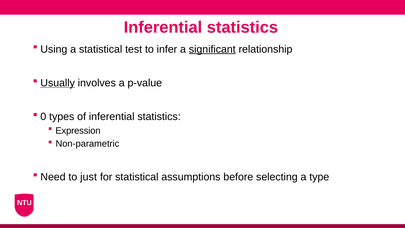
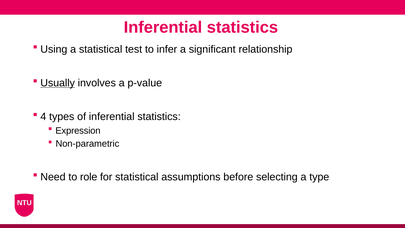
significant underline: present -> none (212, 49)
0: 0 -> 4 (43, 117)
just: just -> role (89, 177)
